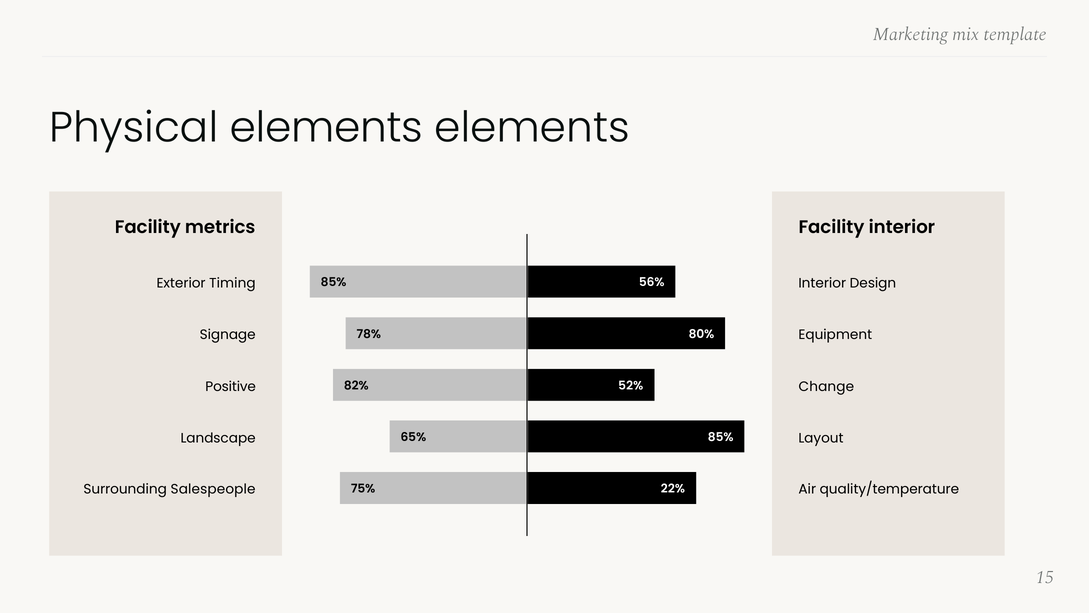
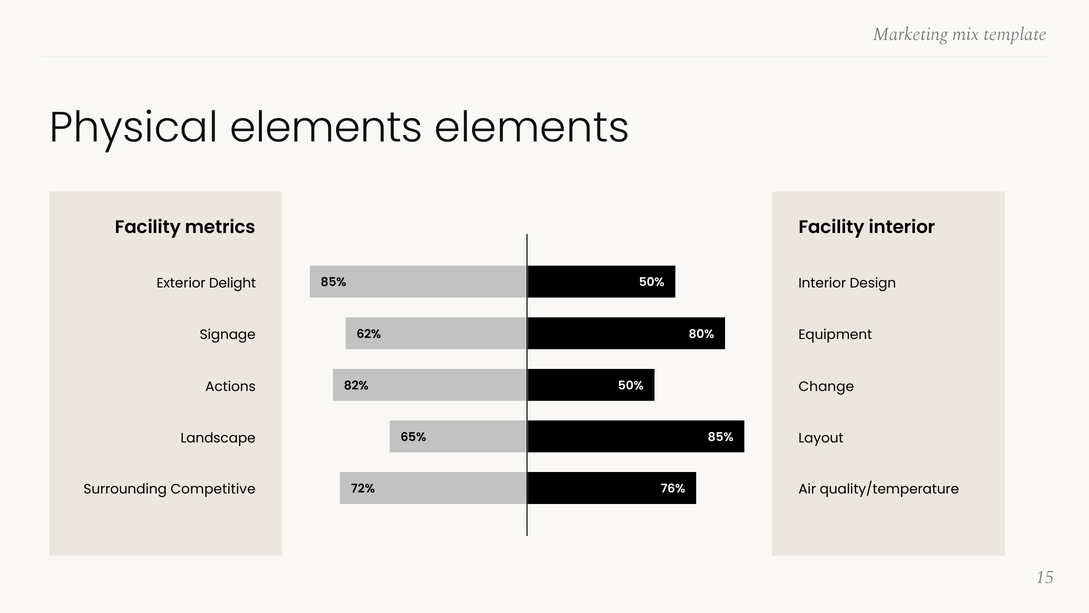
56%: 56% -> 50% (652, 282)
Timing: Timing -> Delight (233, 283)
78%: 78% -> 62% (369, 334)
52%: 52% -> 50% (631, 385)
Positive: Positive -> Actions (231, 386)
75%: 75% -> 72% (363, 489)
22%: 22% -> 76% (673, 489)
Salespeople: Salespeople -> Competitive (213, 489)
